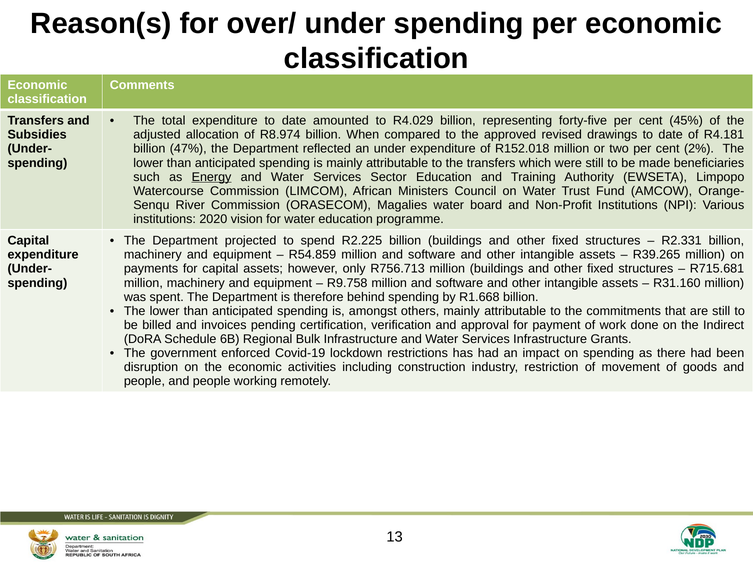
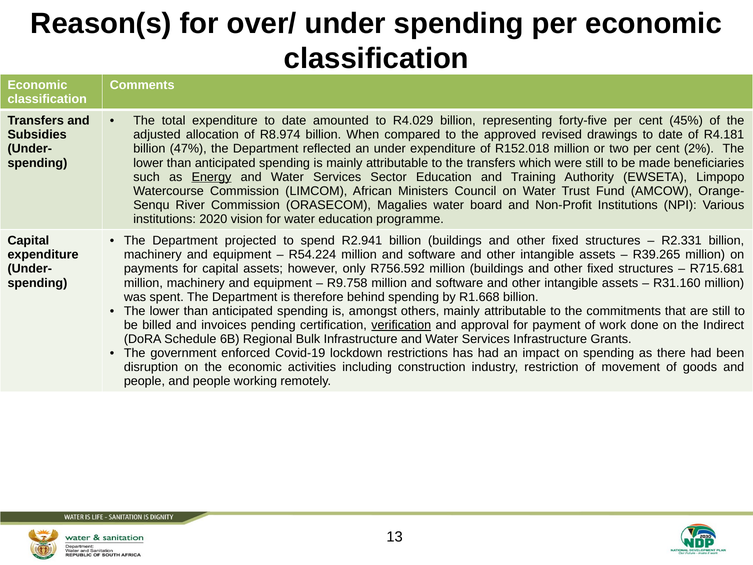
R2.225: R2.225 -> R2.941 (362, 241)
R54.859: R54.859 -> R54.224 (312, 255)
R756.713: R756.713 -> R756.592 (398, 269)
verification underline: none -> present (401, 325)
